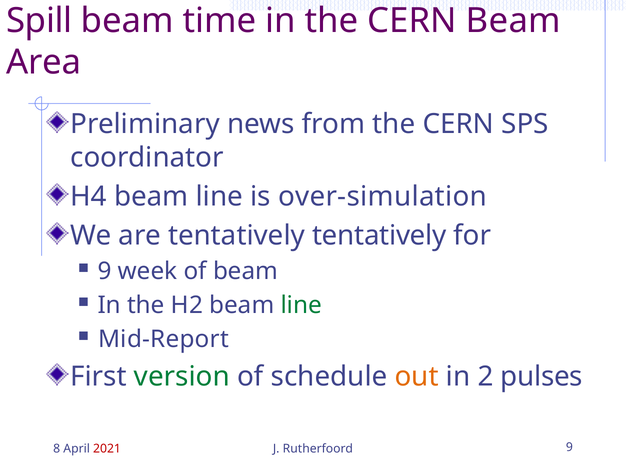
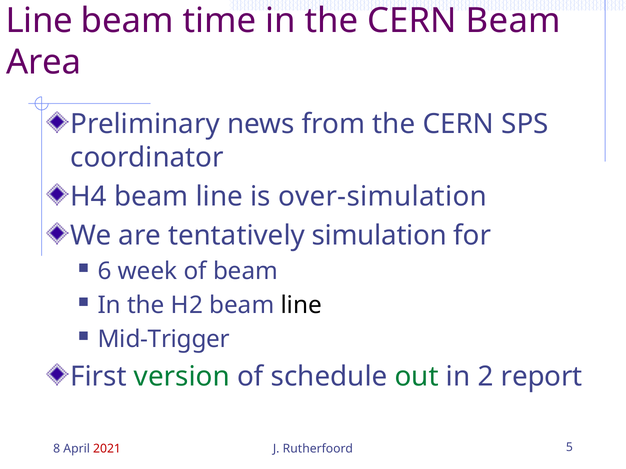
Spill: Spill -> Line (39, 21)
tentatively tentatively: tentatively -> simulation (379, 236)
9: 9 -> 6 (105, 272)
line colour: green -> black (301, 306)
Mid-Report: Mid-Report -> Mid-Trigger (164, 340)
out colour: orange -> green (417, 377)
pulses: pulses -> report (542, 377)
Rutherfoord 9: 9 -> 5 (569, 447)
